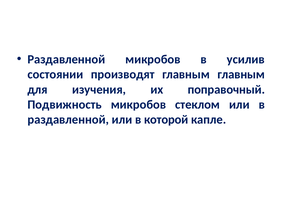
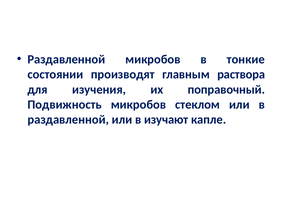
усилив: усилив -> тонкие (246, 59)
главным главным: главным -> раствора (241, 74)
которой: которой -> изучают (166, 119)
